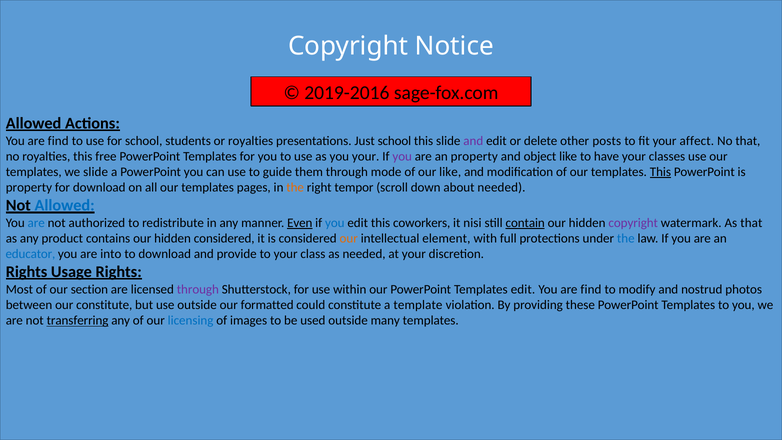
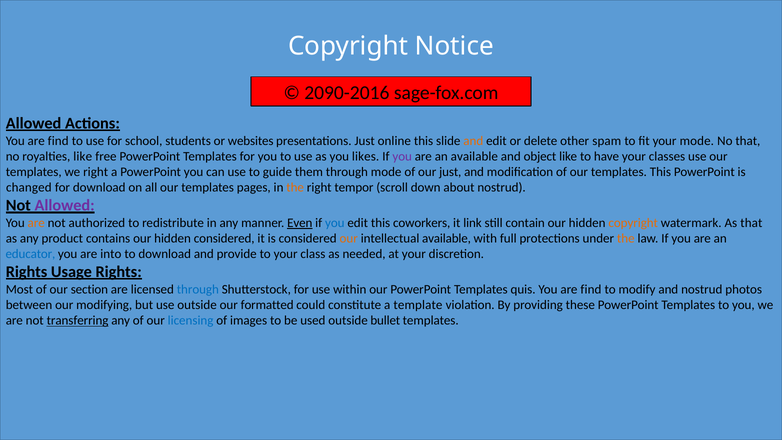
2019-2016: 2019-2016 -> 2090-2016 (347, 93)
or royalties: royalties -> websites (251, 141)
Just school: school -> online (394, 141)
and colour: purple -> orange (473, 141)
posts: posts -> spam (607, 141)
your affect: affect -> mode (697, 141)
royalties this: this -> like (83, 156)
you your: your -> likes (366, 156)
an property: property -> available (474, 156)
we slide: slide -> right (96, 172)
our like: like -> just (450, 172)
This underline: present -> none (660, 172)
property: property -> changed (29, 188)
about needed: needed -> nostrud (502, 188)
Allowed colour: blue -> purple (65, 205)
are colour: blue -> orange (36, 223)
nisi: nisi -> link (473, 223)
contain underline: present -> none (525, 223)
copyright colour: purple -> orange (633, 223)
intellectual element: element -> available (446, 238)
the colour: blue -> orange (626, 238)
through colour: purple -> blue (198, 289)
Templates edit: edit -> quis (523, 289)
our constitute: constitute -> modifying (104, 305)
many: many -> bullet (385, 320)
